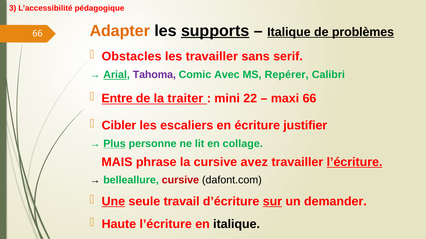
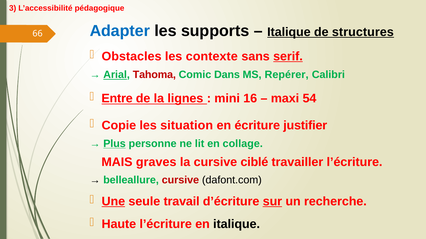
Adapter colour: orange -> blue (120, 31)
supports underline: present -> none (215, 31)
problèmes: problèmes -> structures (363, 32)
les travailler: travailler -> contexte (212, 57)
serif underline: none -> present (288, 57)
Tahoma colour: purple -> red (154, 75)
Avec: Avec -> Dans (227, 75)
traiter: traiter -> lignes (185, 99)
22: 22 -> 16 (250, 99)
maxi 66: 66 -> 54 (309, 99)
Cibler: Cibler -> Copie (119, 126)
escaliers: escaliers -> situation (187, 126)
phrase: phrase -> graves (156, 162)
avez: avez -> ciblé (254, 162)
l’écriture underline: present -> none (355, 162)
demander: demander -> recherche (335, 202)
